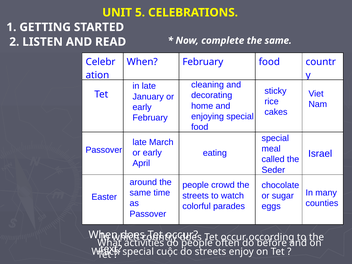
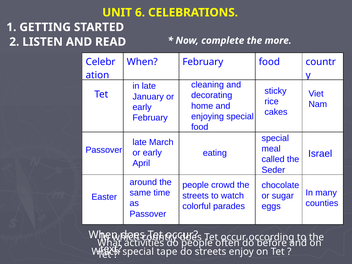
5: 5 -> 6 (140, 13)
complete the same: same -> more (278, 41)
cuộc: cuộc -> tape (167, 252)
